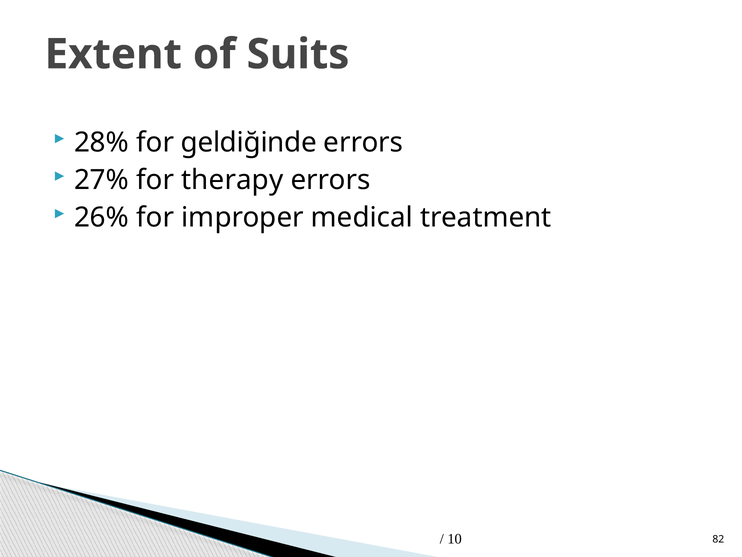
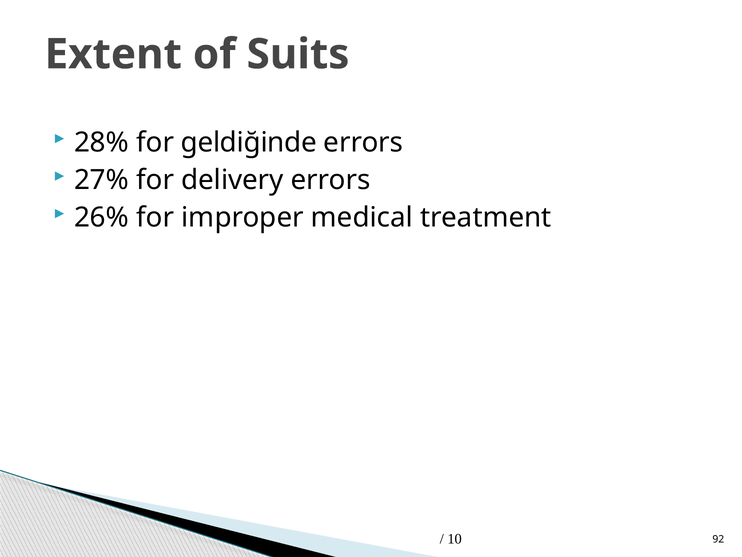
therapy: therapy -> delivery (232, 180)
82: 82 -> 92 (718, 539)
